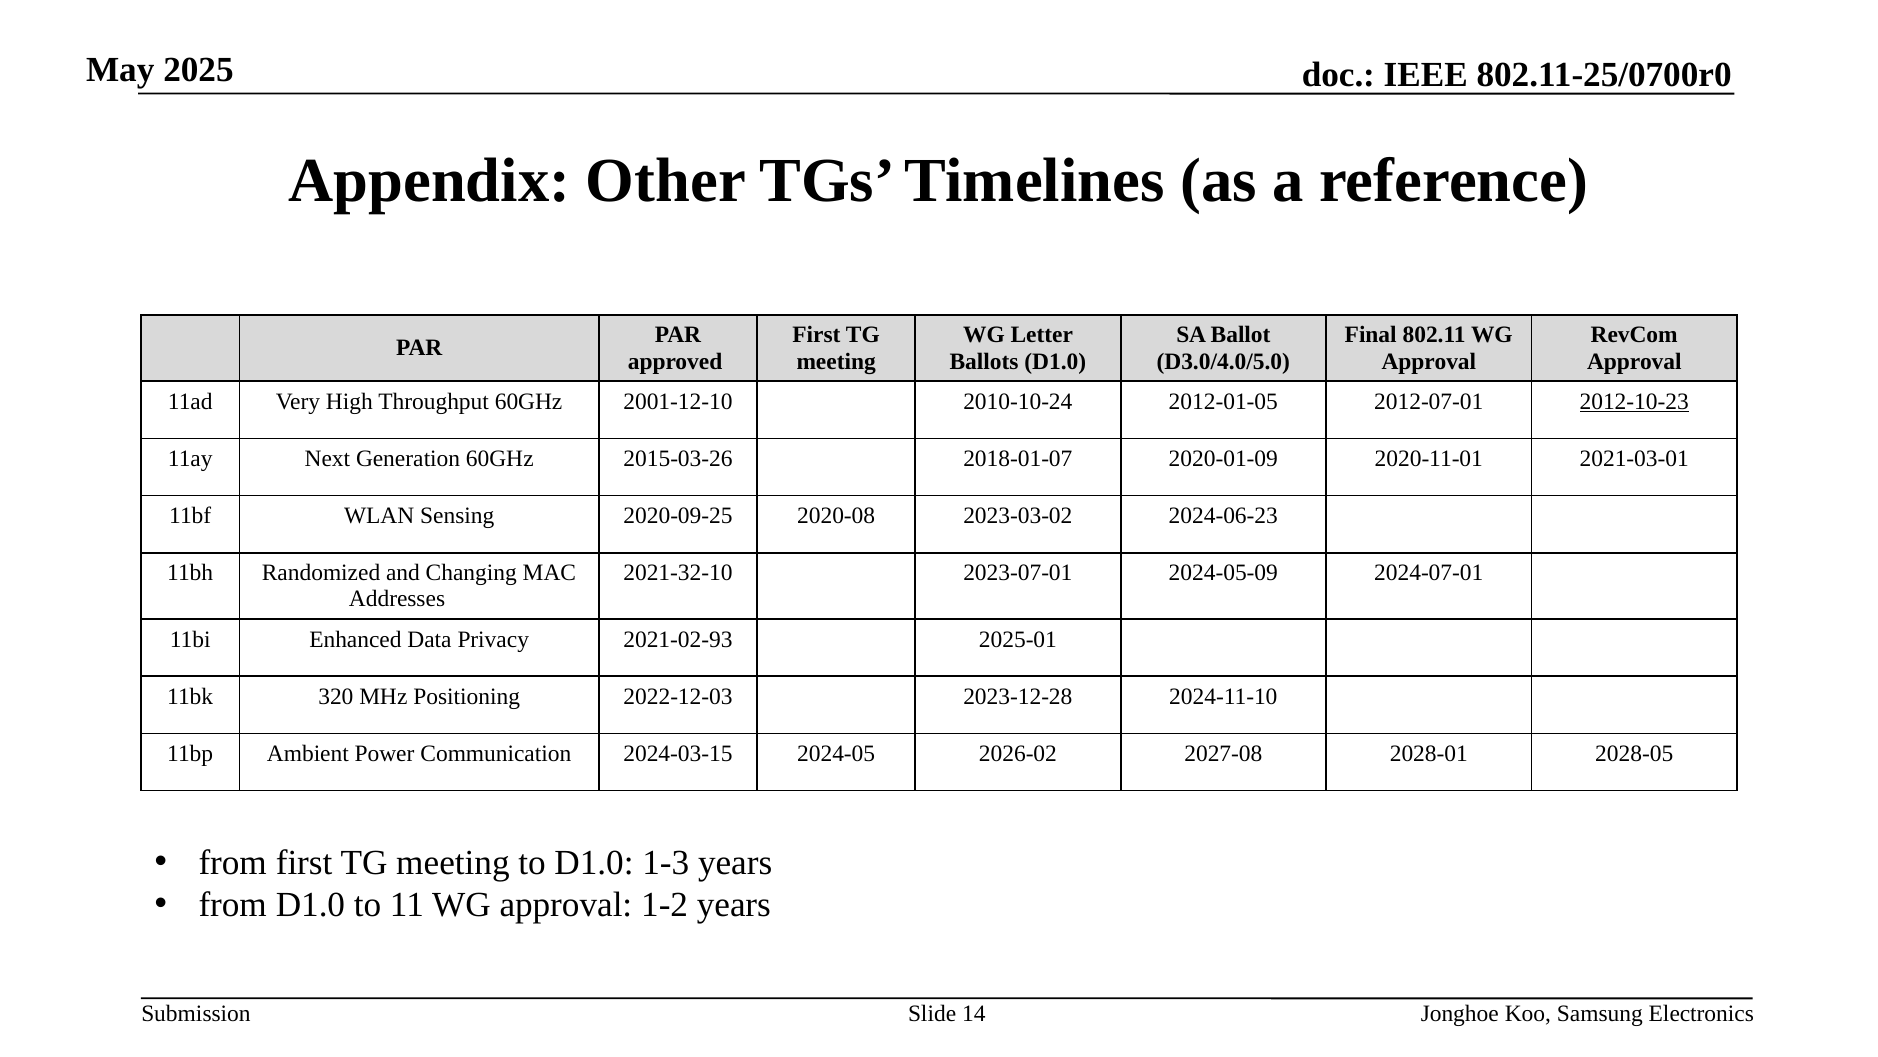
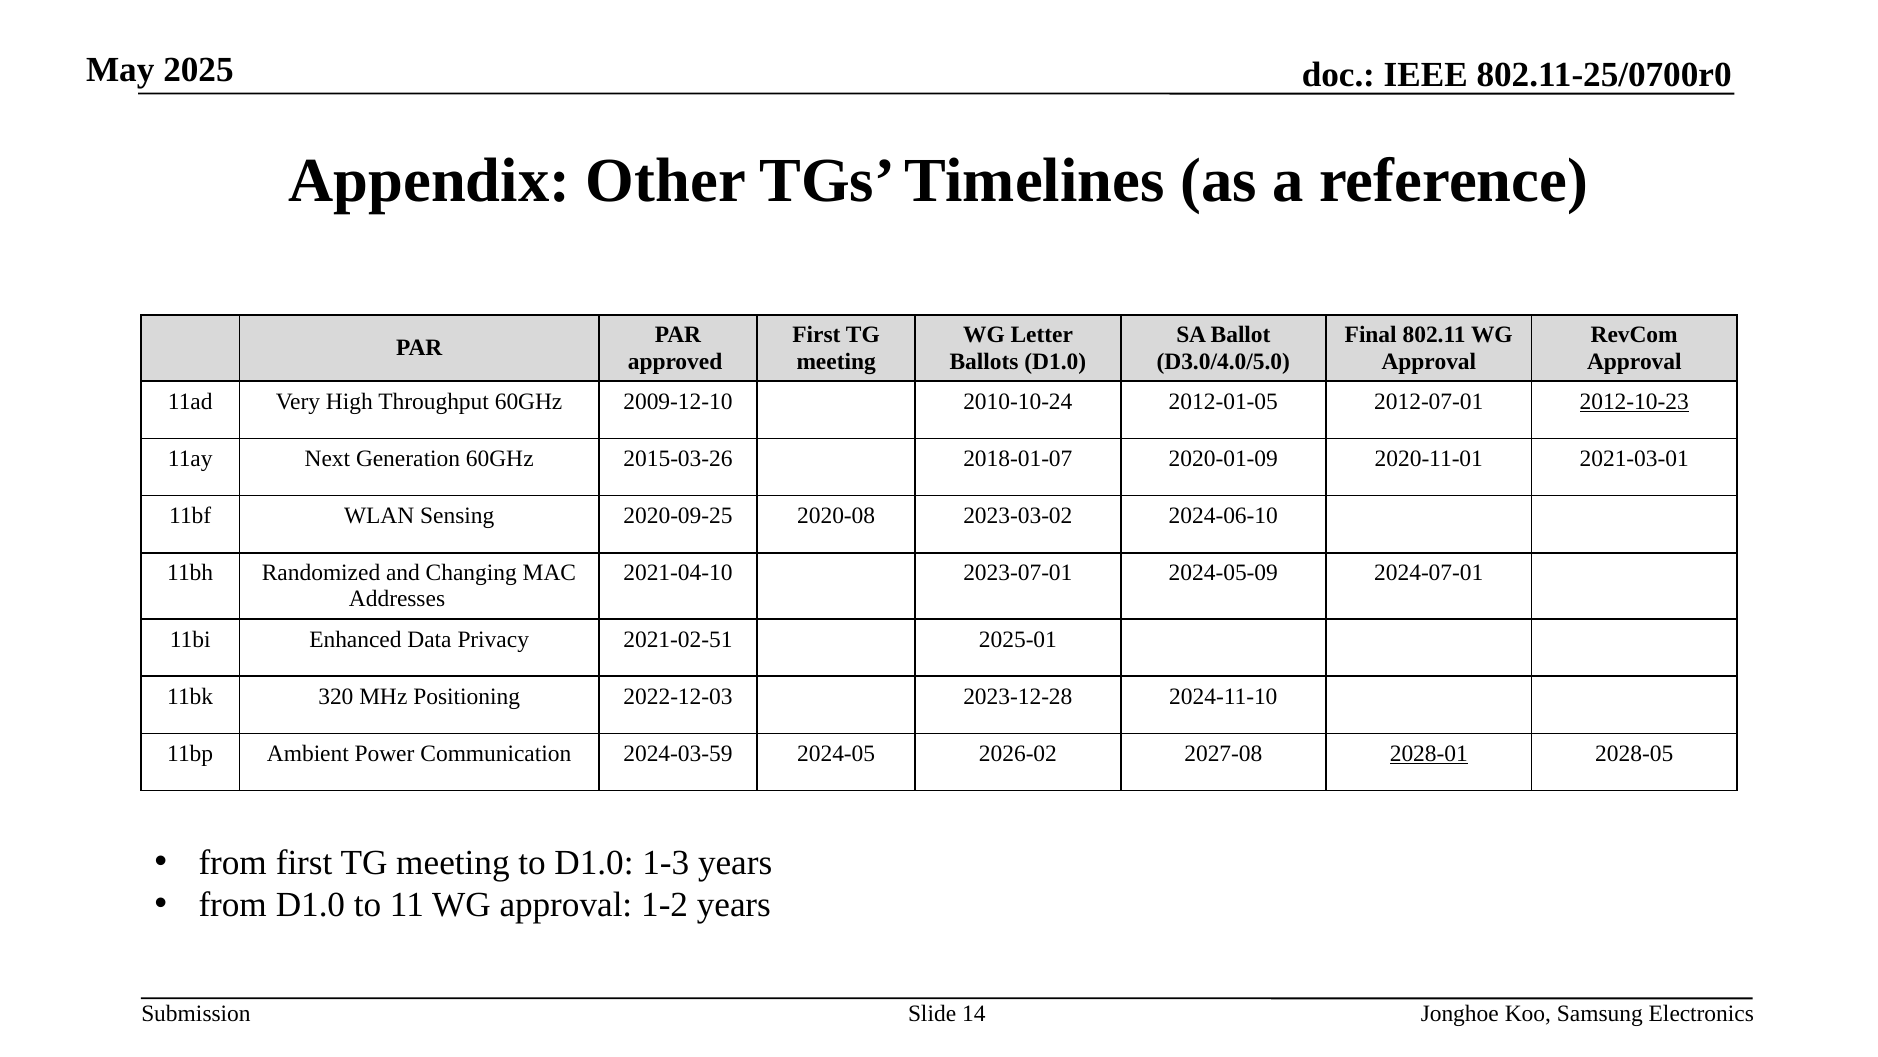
2001-12-10: 2001-12-10 -> 2009-12-10 (678, 401)
2024-06-23: 2024-06-23 -> 2024-06-10 (1223, 516)
2021-32-10: 2021-32-10 -> 2021-04-10 (678, 573)
2021-02-93: 2021-02-93 -> 2021-02-51 (678, 639)
2024-03-15: 2024-03-15 -> 2024-03-59 (678, 753)
2028-01 underline: none -> present (1429, 753)
